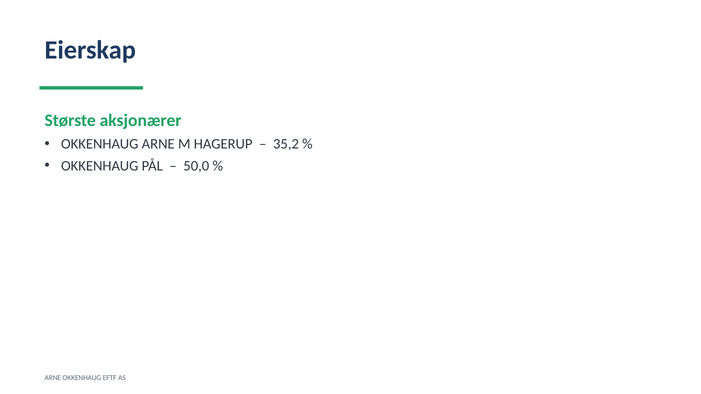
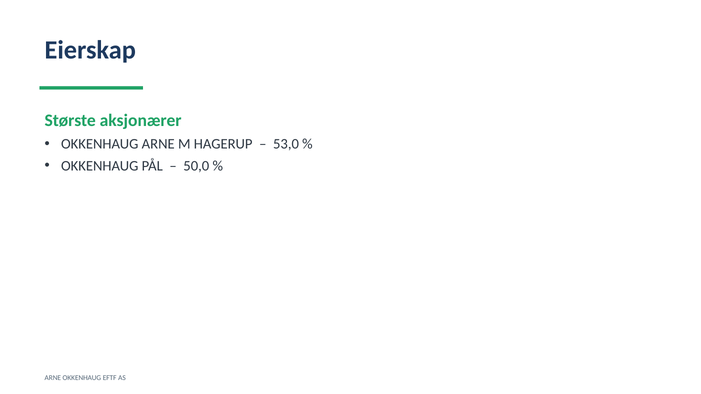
35,2: 35,2 -> 53,0 (286, 144)
